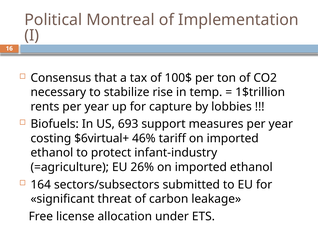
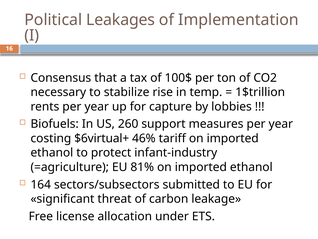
Montreal: Montreal -> Leakages (121, 20)
693: 693 -> 260 (128, 124)
26%: 26% -> 81% (142, 167)
